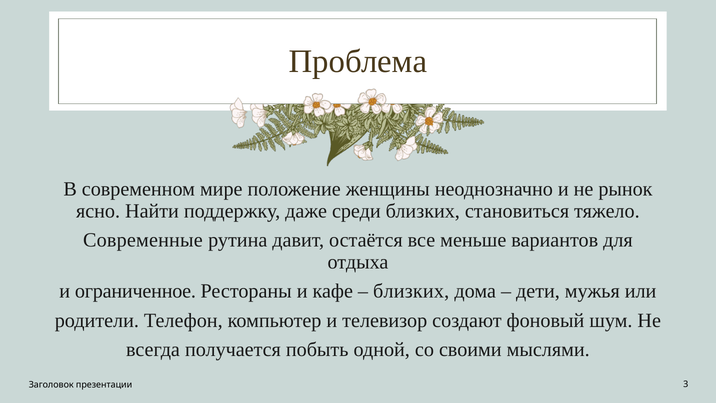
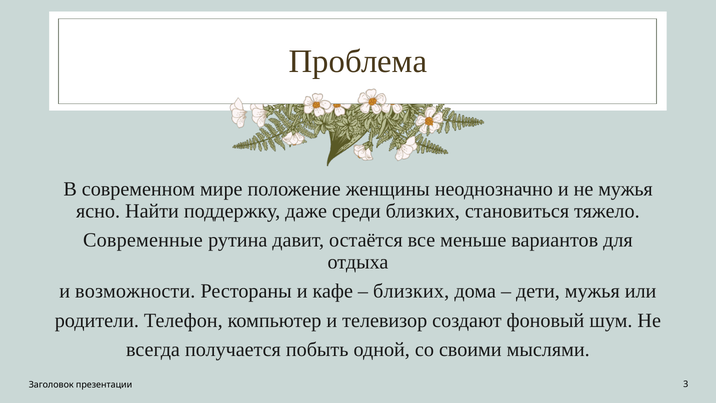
не рынок: рынок -> мужья (625, 189)
ограниченное: ограниченное -> возможности (135, 291)
